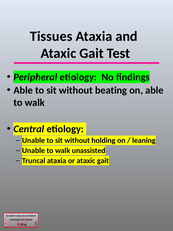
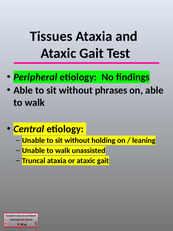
beating: beating -> phrases (111, 90)
